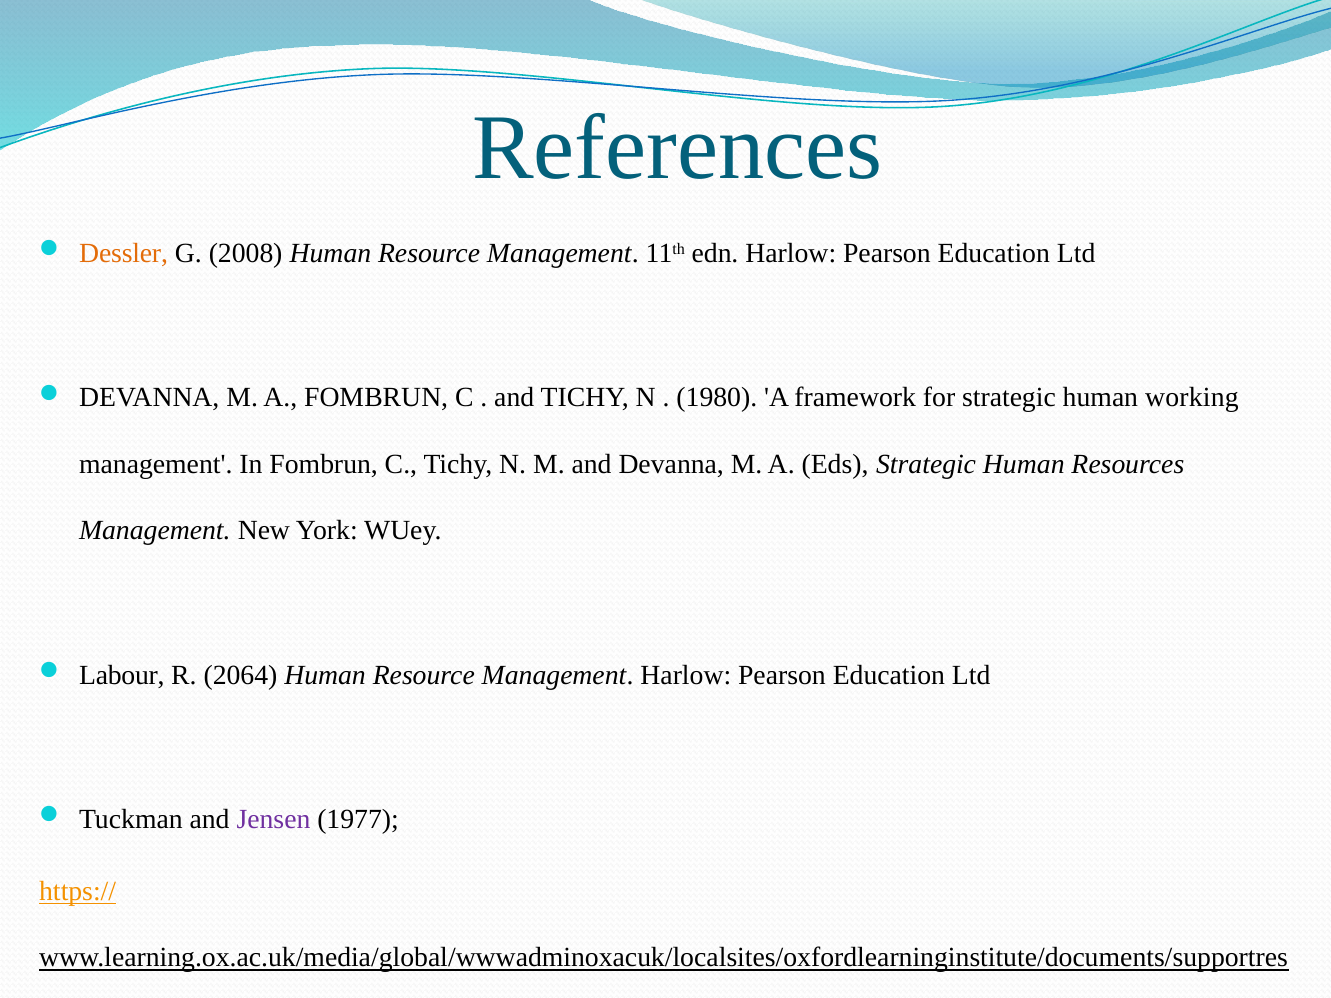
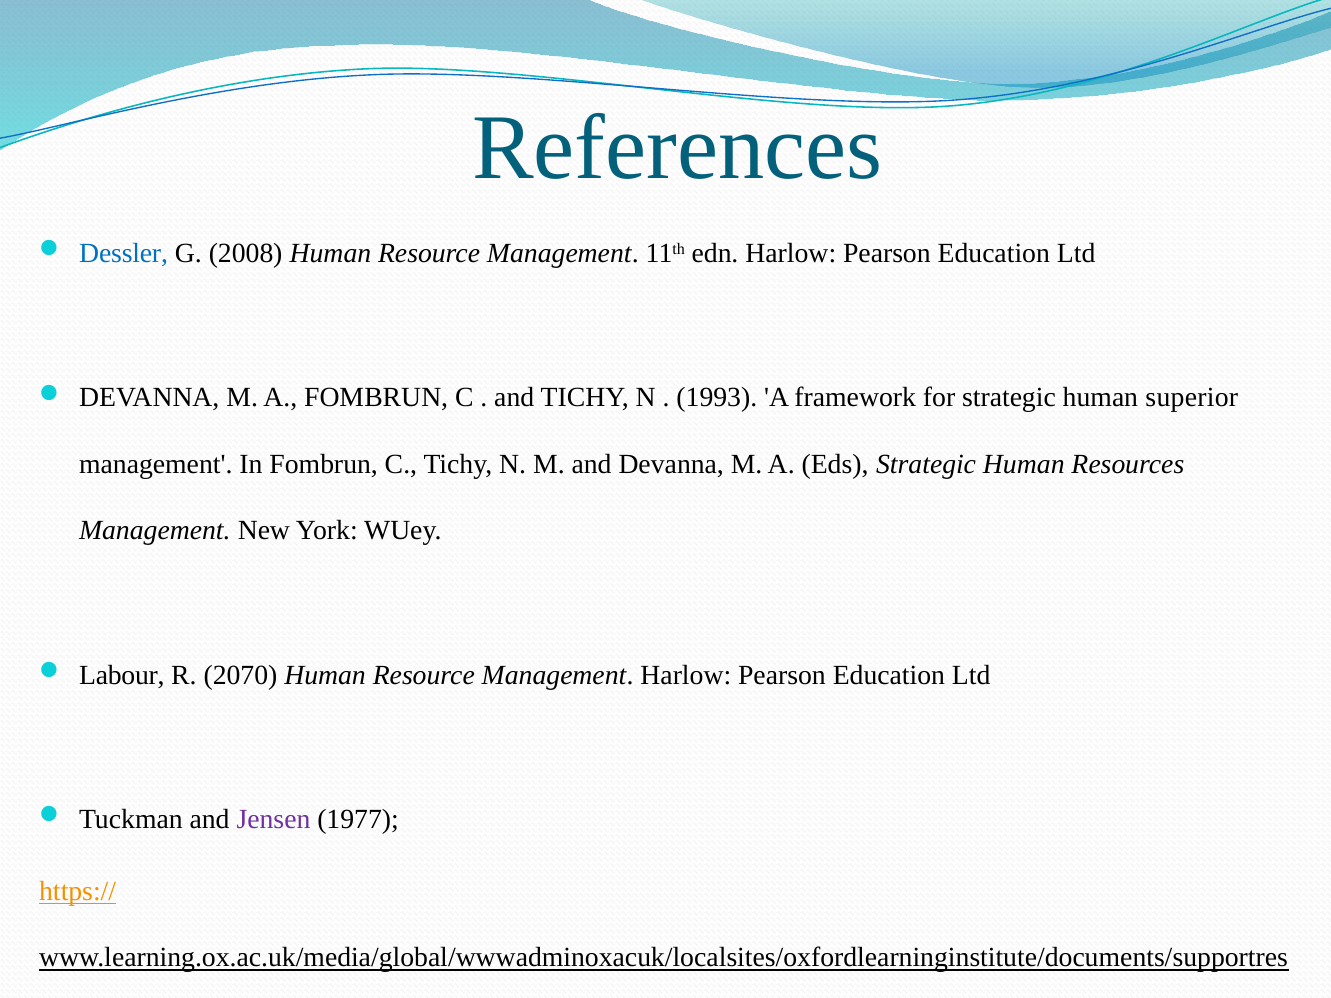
Dessler colour: orange -> blue (124, 254)
1980: 1980 -> 1993 (717, 398)
working: working -> superior (1192, 398)
2064: 2064 -> 2070 (240, 675)
